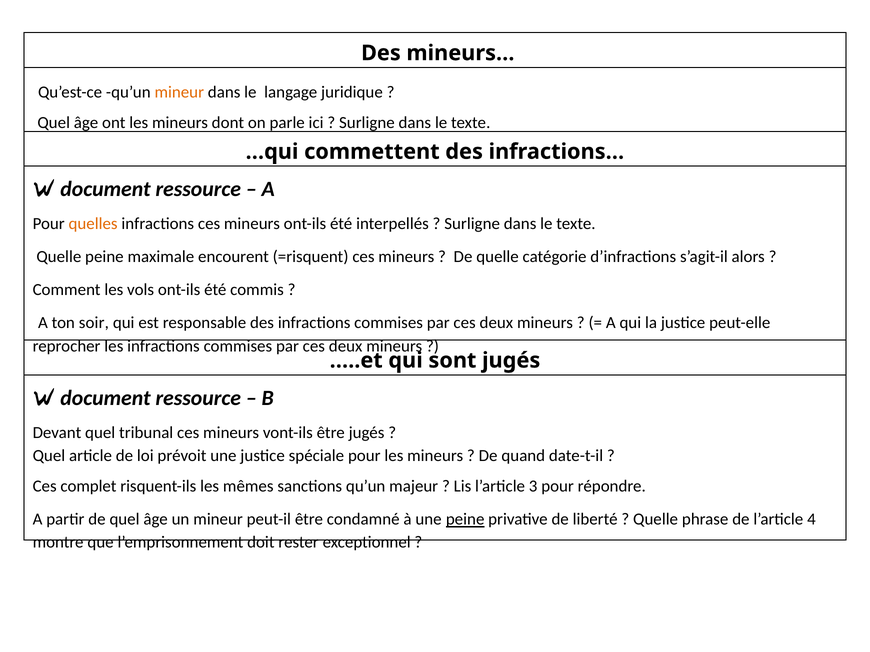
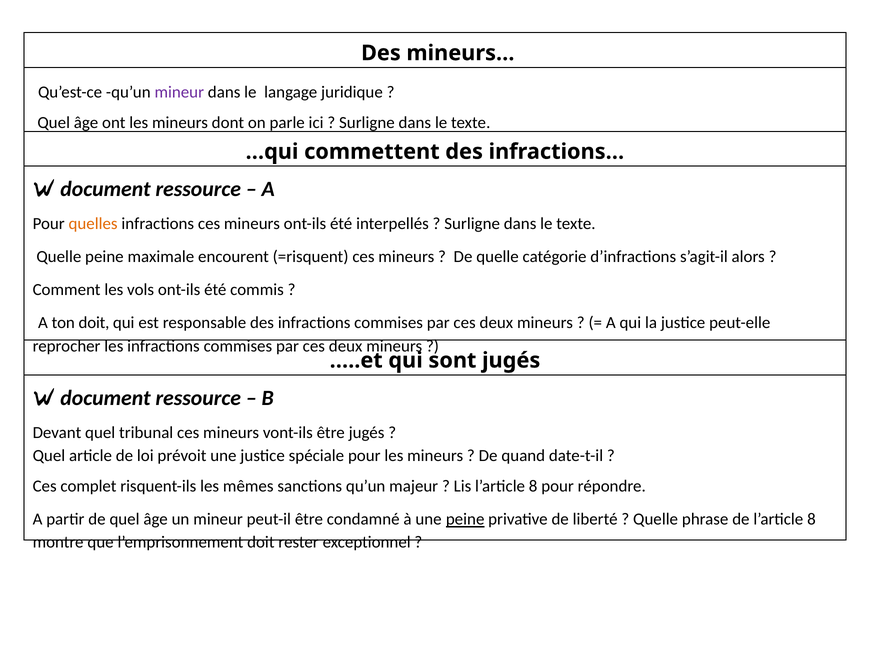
mineur colour: orange -> purple (179, 92)
ton soir: soir -> doit (94, 323)
Lis l’article 3: 3 -> 8 (533, 487)
de l’article 4: 4 -> 8 (811, 520)
